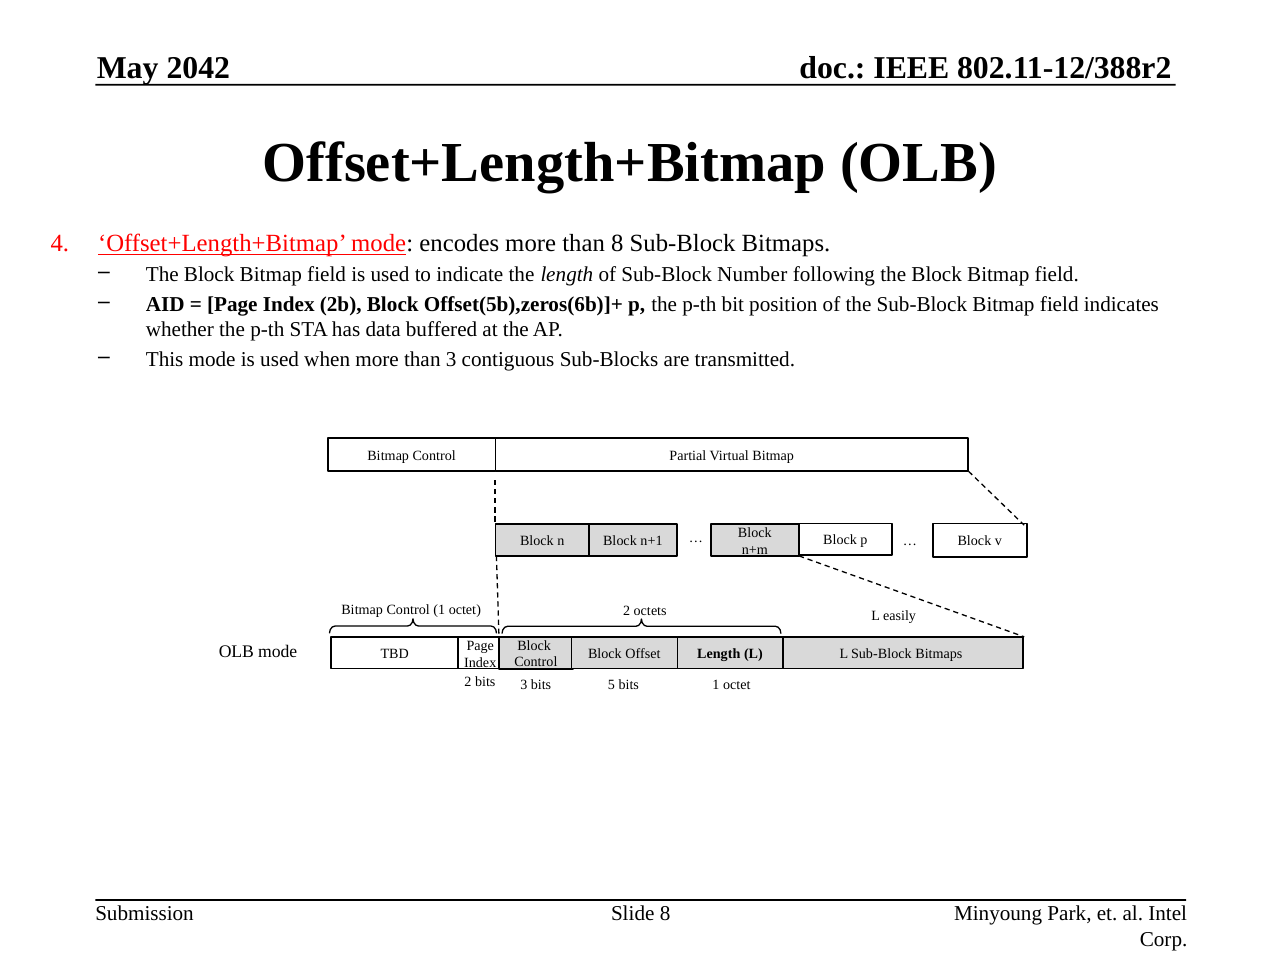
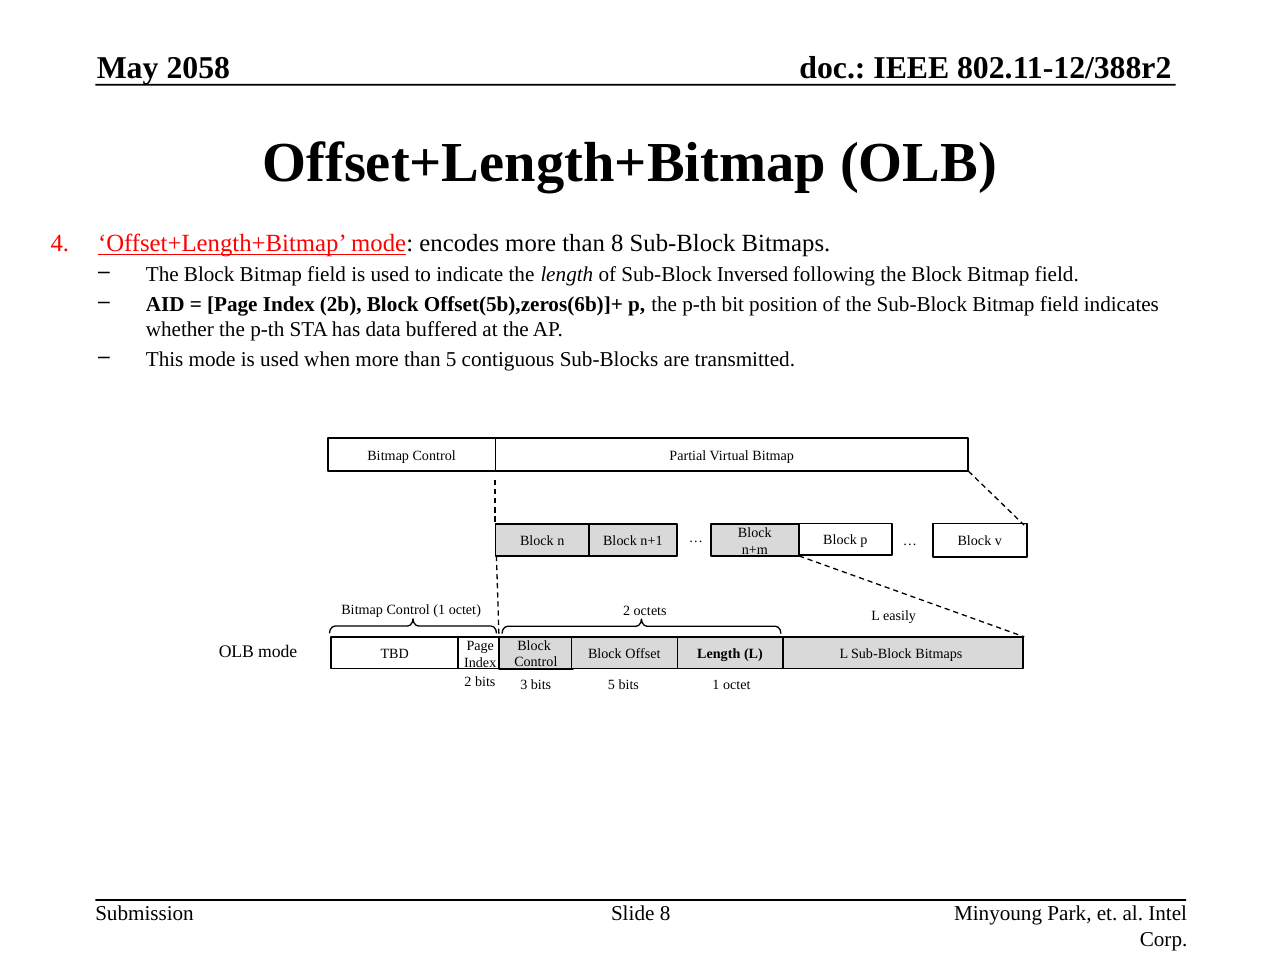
2042: 2042 -> 2058 (198, 68)
Number: Number -> Inversed (752, 275)
than 3: 3 -> 5 (451, 360)
